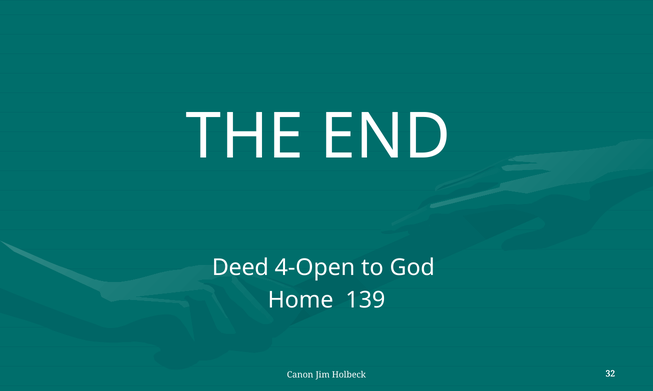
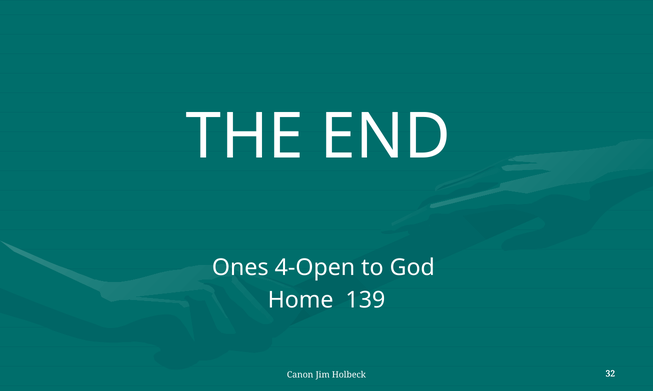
Deed: Deed -> Ones (240, 268)
